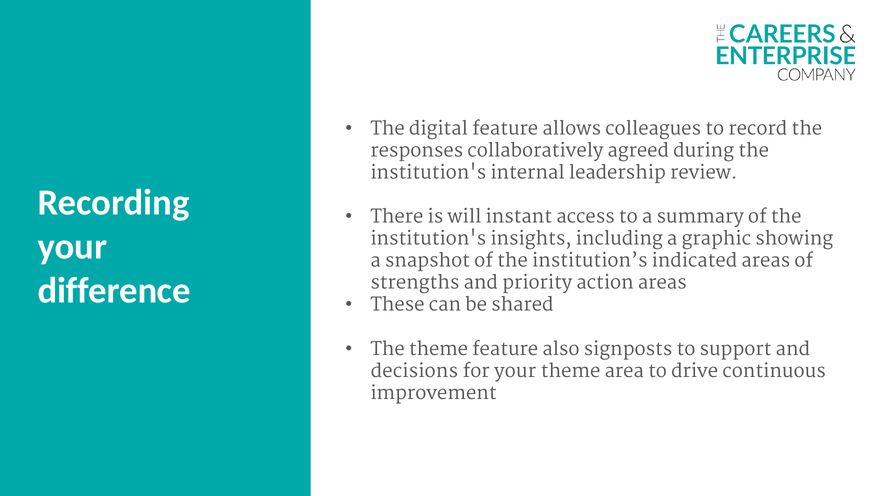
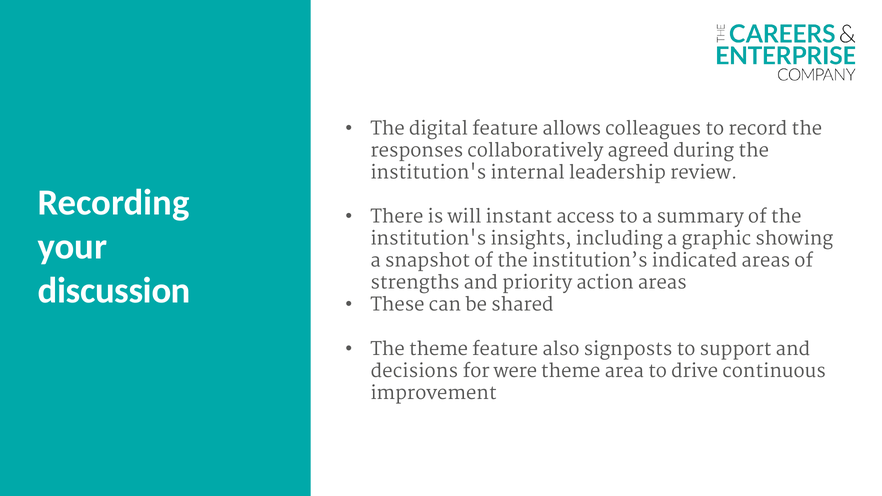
difference: difference -> discussion (114, 291)
for your: your -> were (515, 371)
